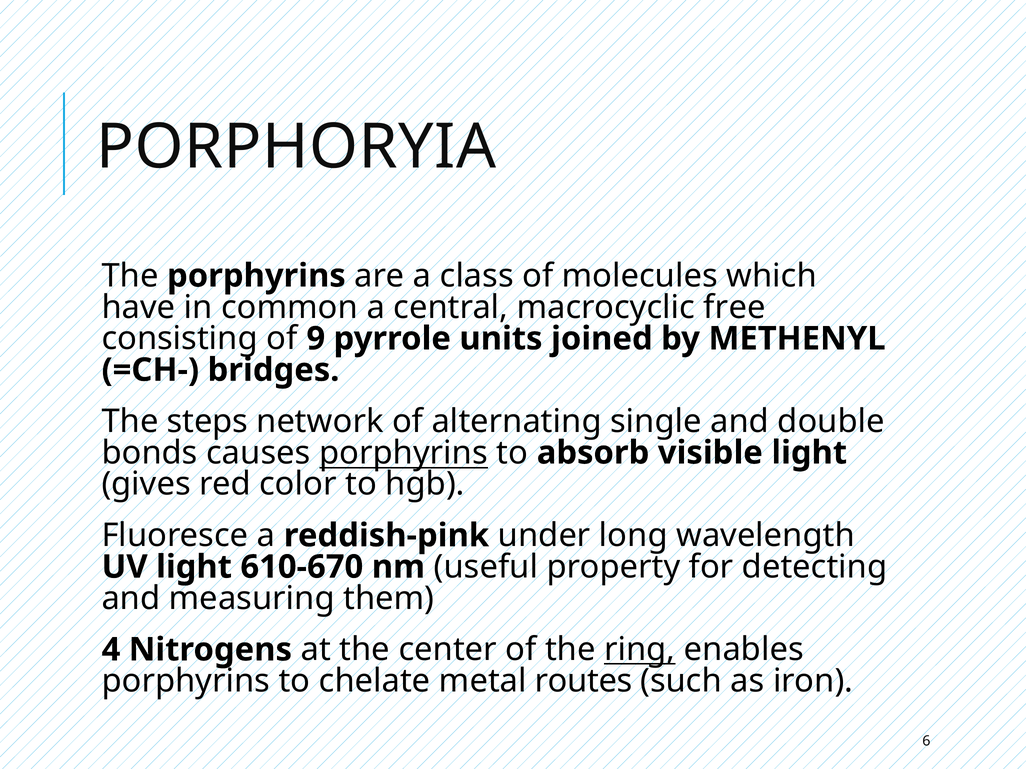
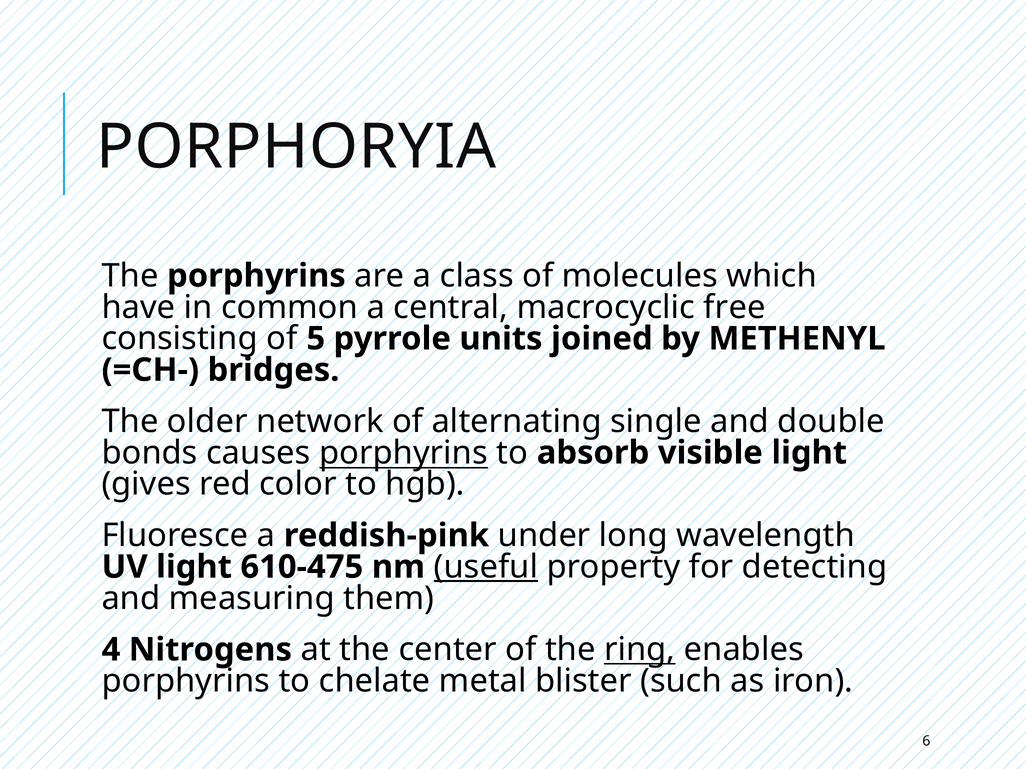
9: 9 -> 5 (316, 339)
steps: steps -> older (207, 422)
610-670: 610-670 -> 610-475 (302, 567)
useful underline: none -> present (486, 567)
routes: routes -> blister (583, 682)
